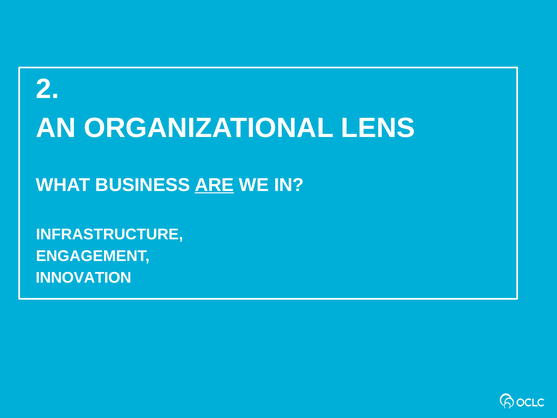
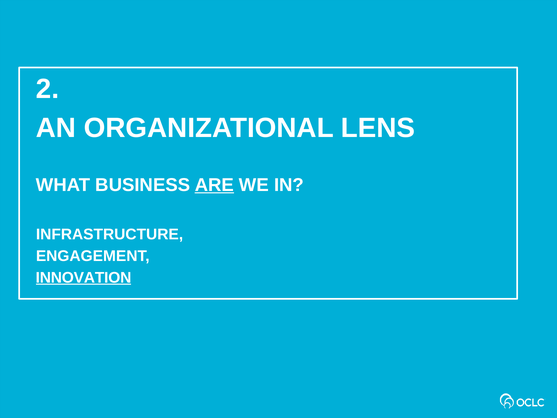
INNOVATION underline: none -> present (83, 277)
